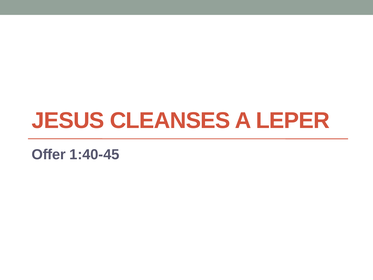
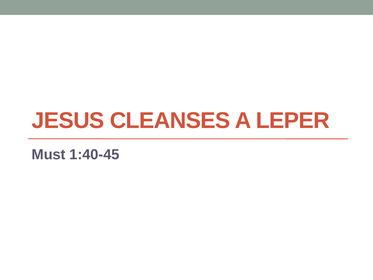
Offer: Offer -> Must (49, 155)
